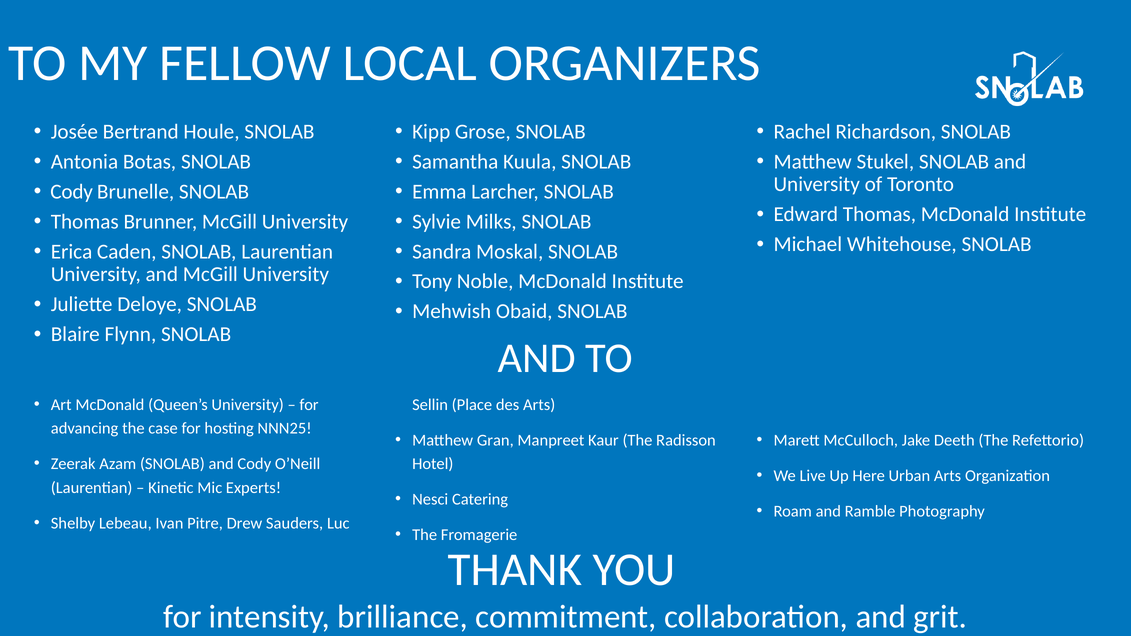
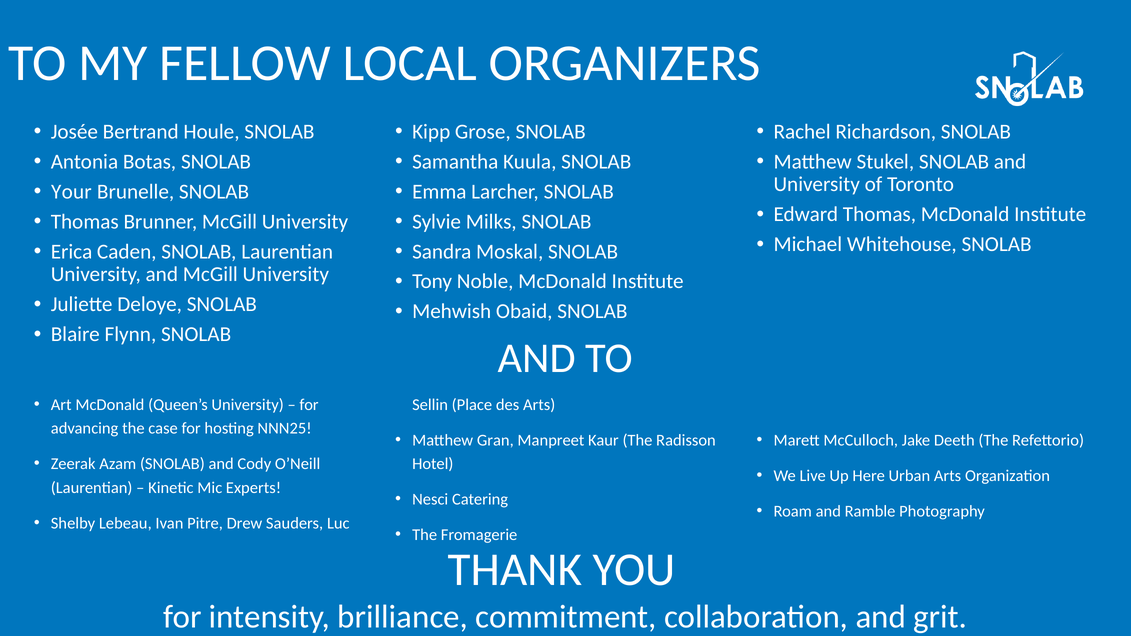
Cody: Cody -> Your (71, 192)
